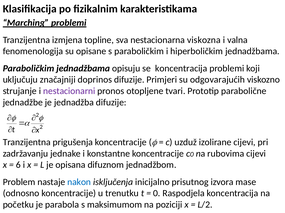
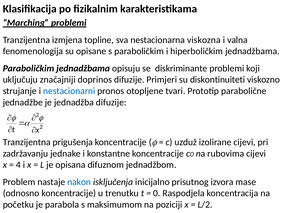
se koncentracija: koncentracija -> diskriminante (181, 69)
odgovarajućih: odgovarajućih -> diskontinuiteti (218, 80)
nestacionarni colour: purple -> blue (69, 91)
6: 6 -> 4 (18, 165)
